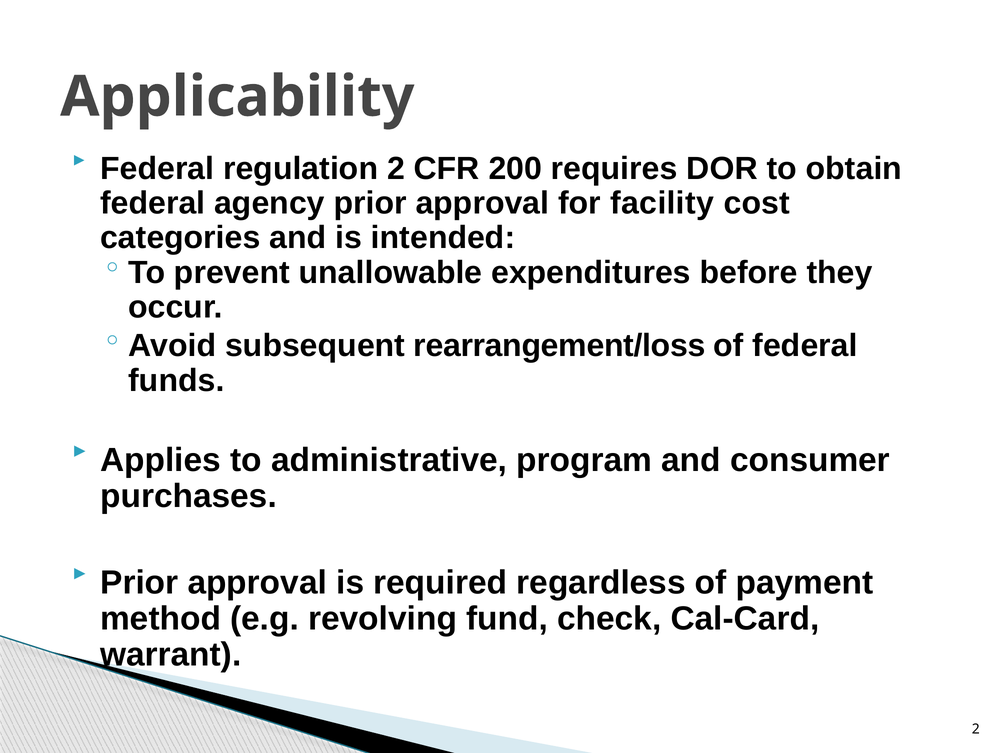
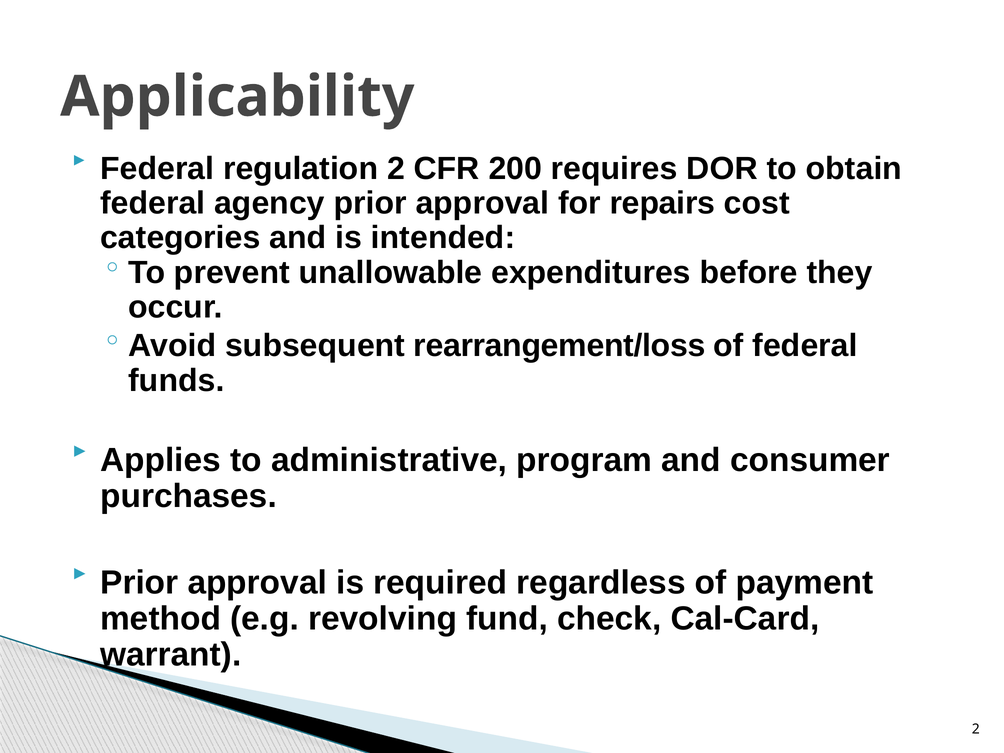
facility: facility -> repairs (662, 203)
